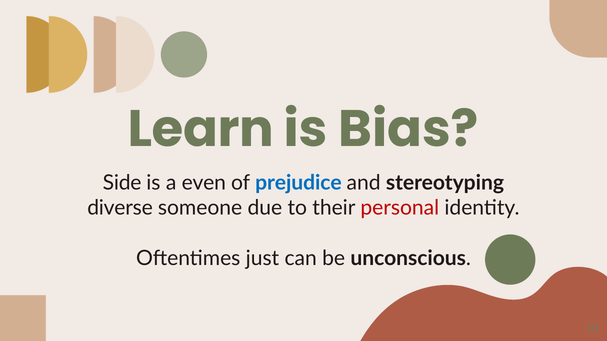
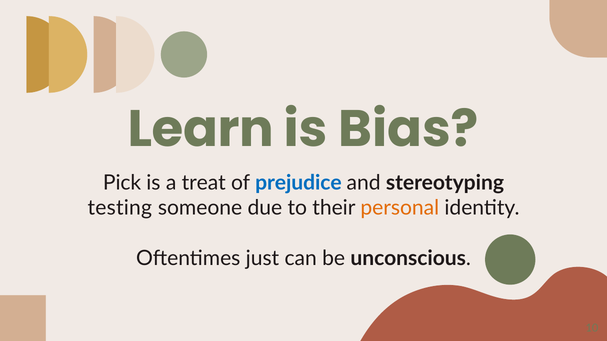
Side: Side -> Pick (122, 183)
even: even -> treat (204, 183)
diverse: diverse -> testing (120, 208)
personal colour: red -> orange (400, 208)
